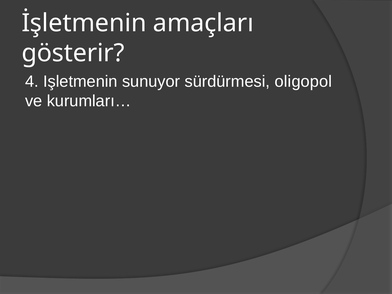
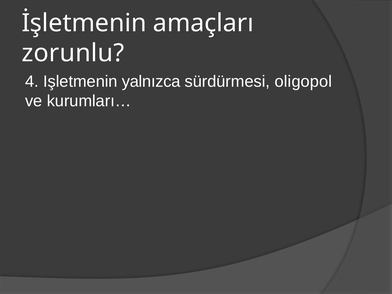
gösterir: gösterir -> zorunlu (73, 53)
sunuyor: sunuyor -> yalnızca (151, 81)
